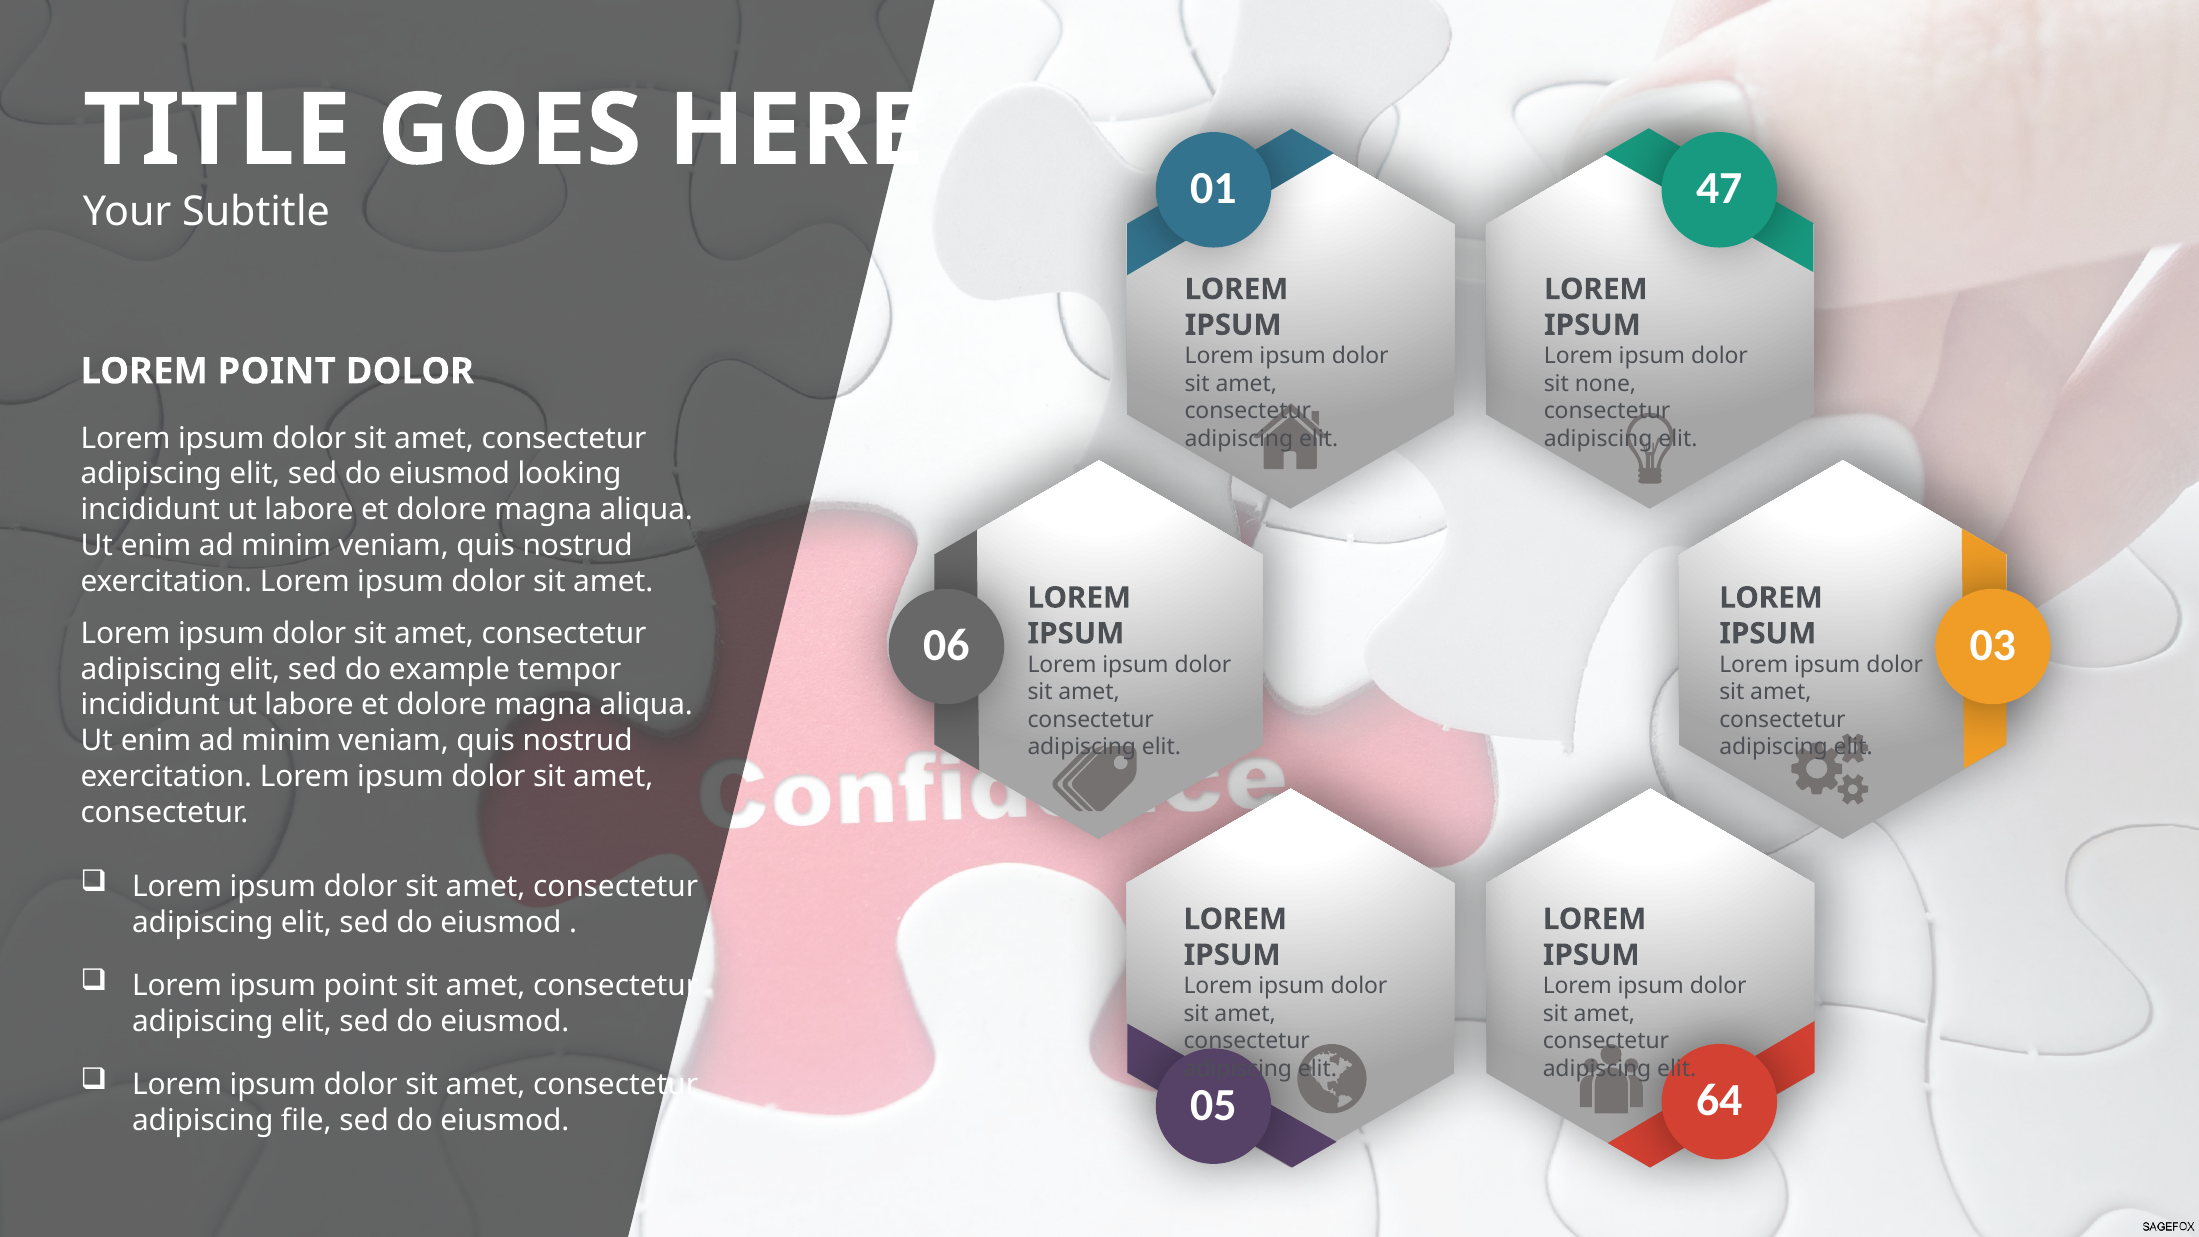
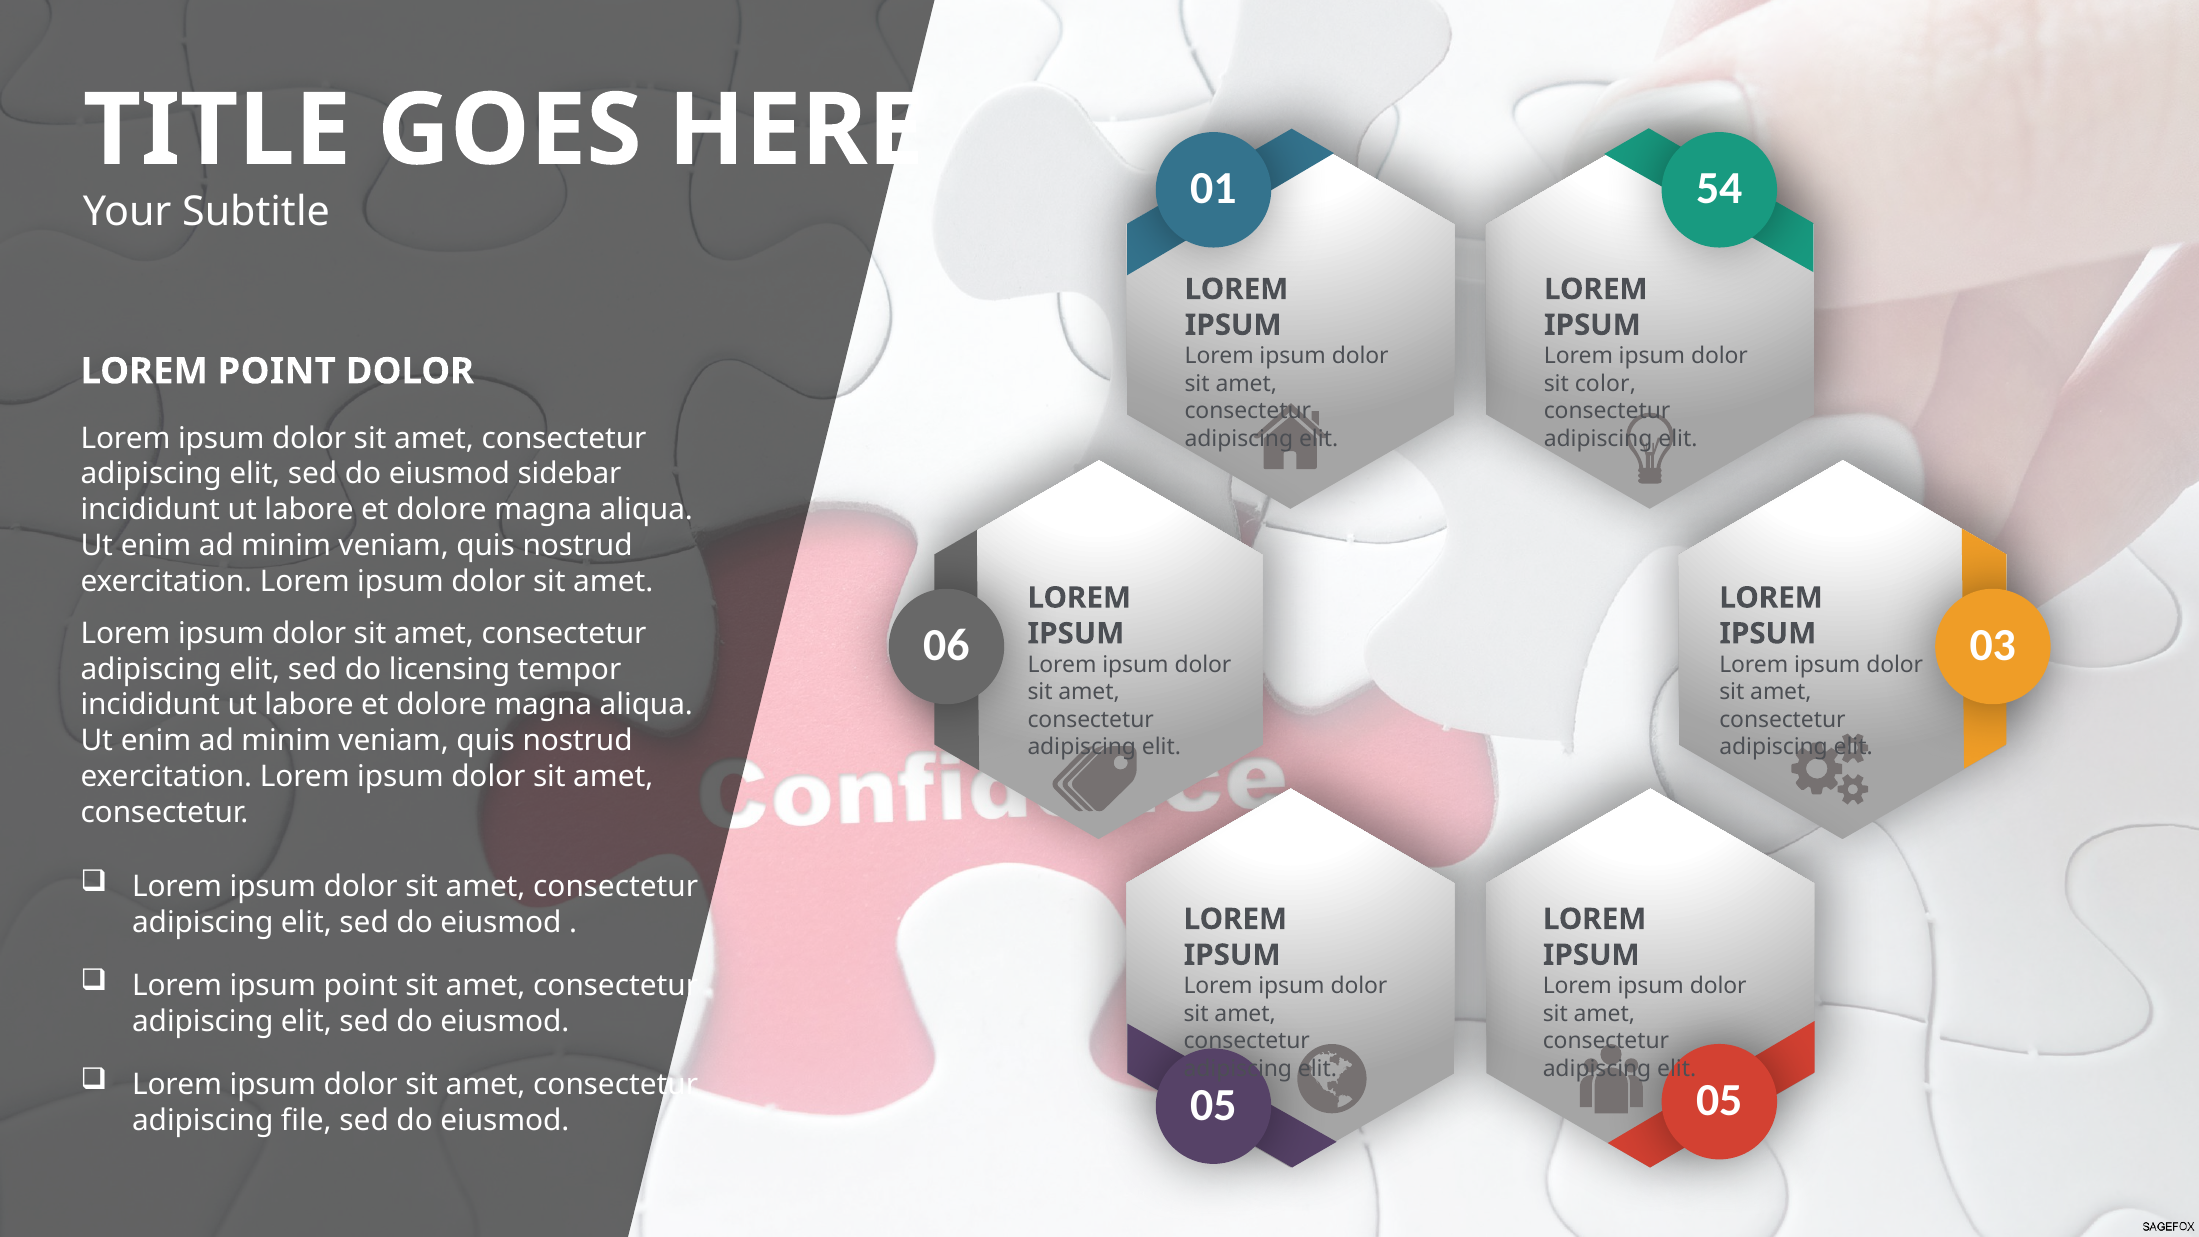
47: 47 -> 54 (1719, 189)
none: none -> color (1605, 384)
looking: looking -> sidebar (569, 474)
example: example -> licensing (450, 669)
05 64: 64 -> 05 (1719, 1101)
